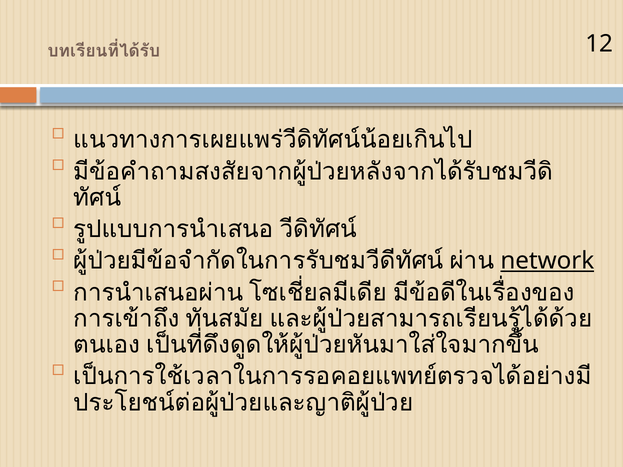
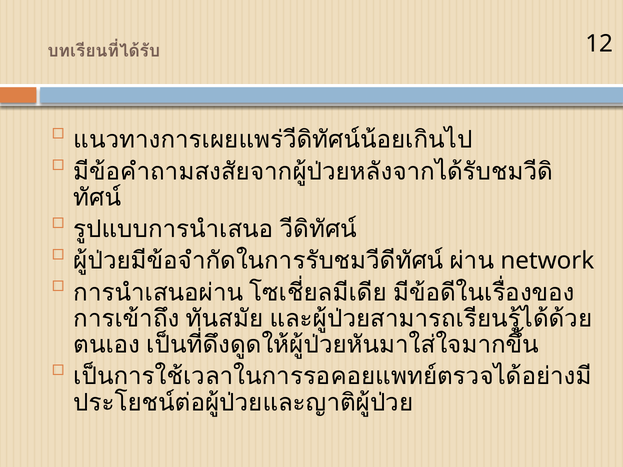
network underline: present -> none (547, 261)
